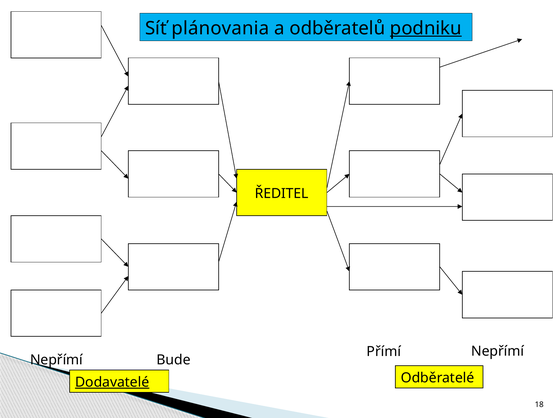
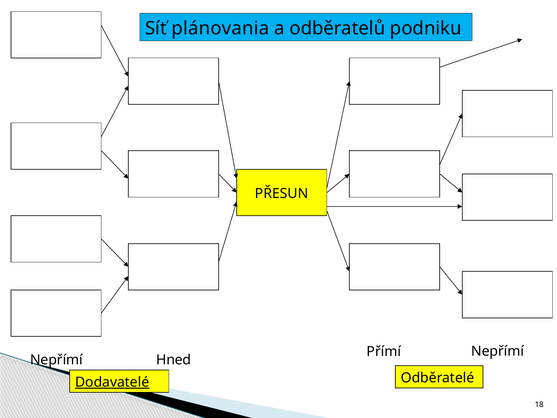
podniku underline: present -> none (426, 28)
ŘEDITEL: ŘEDITEL -> PŘESUN (282, 193)
Bude: Bude -> Hned (174, 360)
